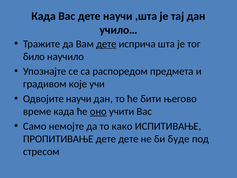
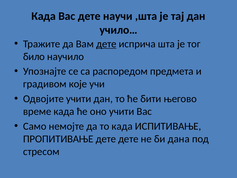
Одвојите научи: научи -> учити (79, 99)
оно underline: present -> none (98, 111)
то како: како -> када (122, 126)
буде: буде -> дана (179, 139)
